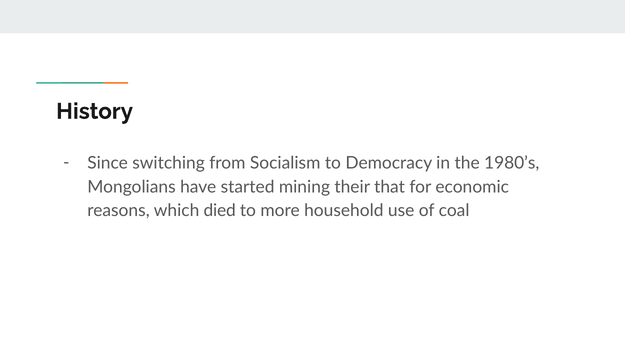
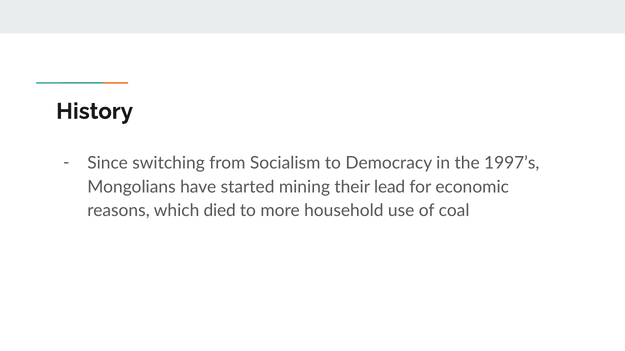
1980’s: 1980’s -> 1997’s (512, 163)
that: that -> lead (390, 187)
